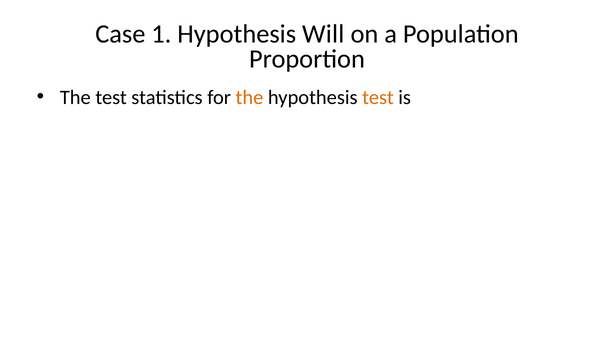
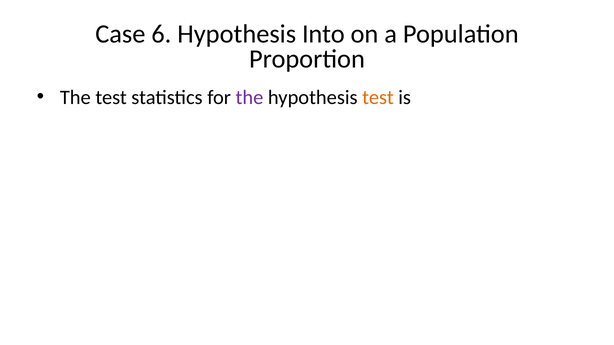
1: 1 -> 6 (161, 34)
Will: Will -> Into (323, 34)
the colour: orange -> purple (249, 97)
